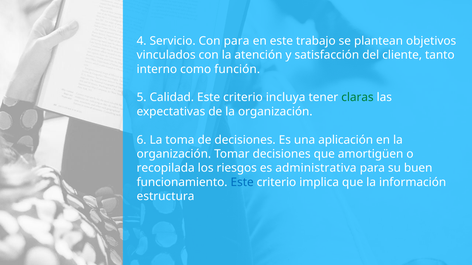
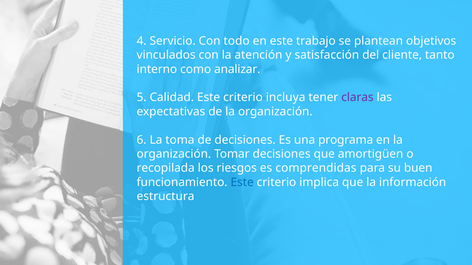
Con para: para -> todo (237, 41)
función: función -> analizar (237, 69)
claras colour: green -> purple (357, 98)
aplicación: aplicación -> programa (346, 140)
administrativa: administrativa -> comprendidas (316, 168)
